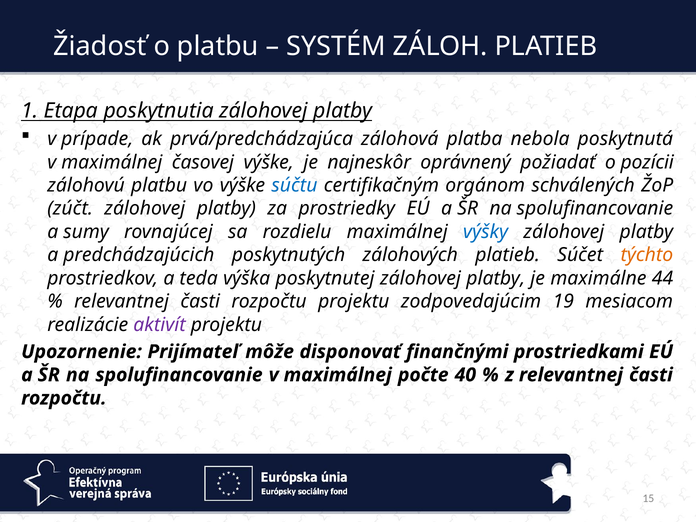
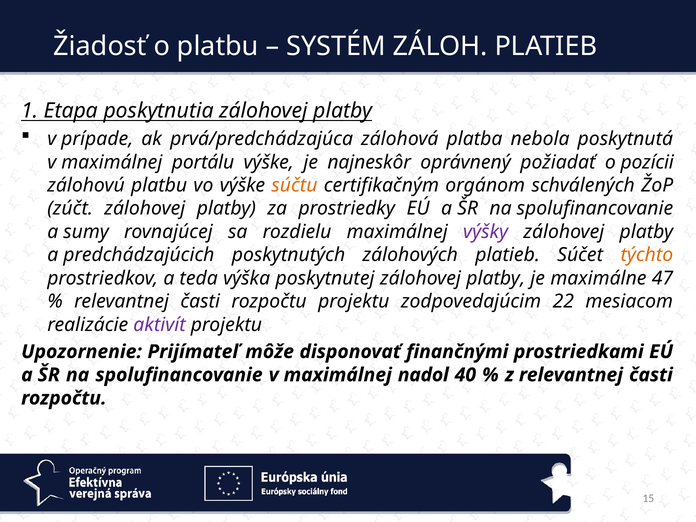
časovej: časovej -> portálu (203, 162)
súčtu colour: blue -> orange (294, 185)
výšky colour: blue -> purple (486, 232)
44: 44 -> 47 (663, 278)
19: 19 -> 22 (563, 301)
počte: počte -> nadol (423, 375)
